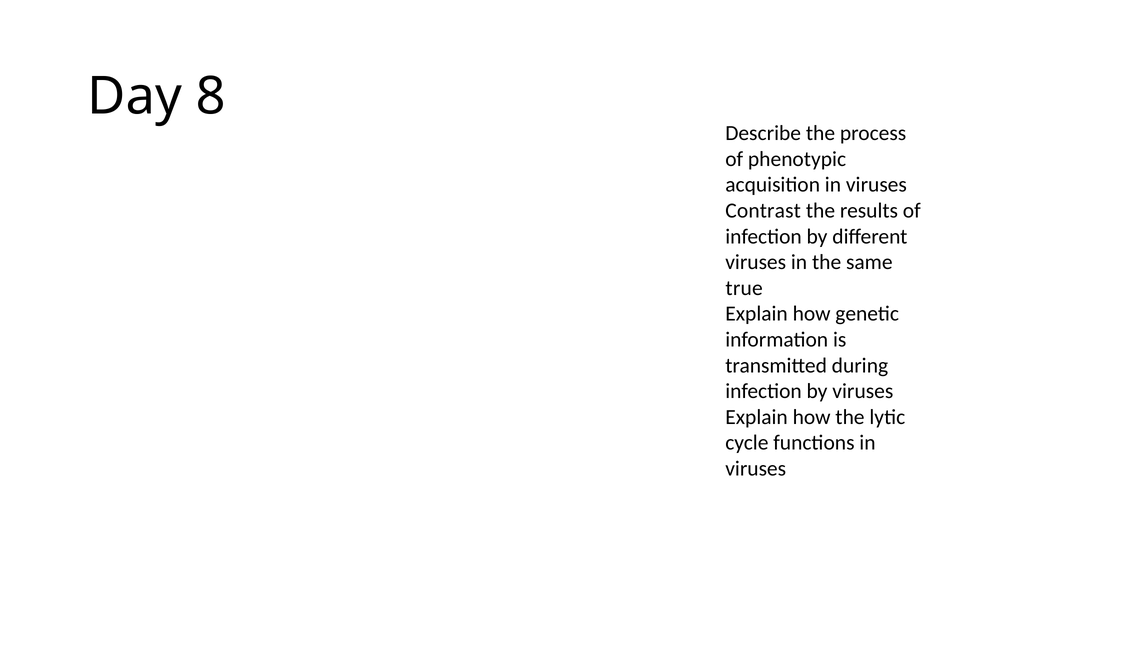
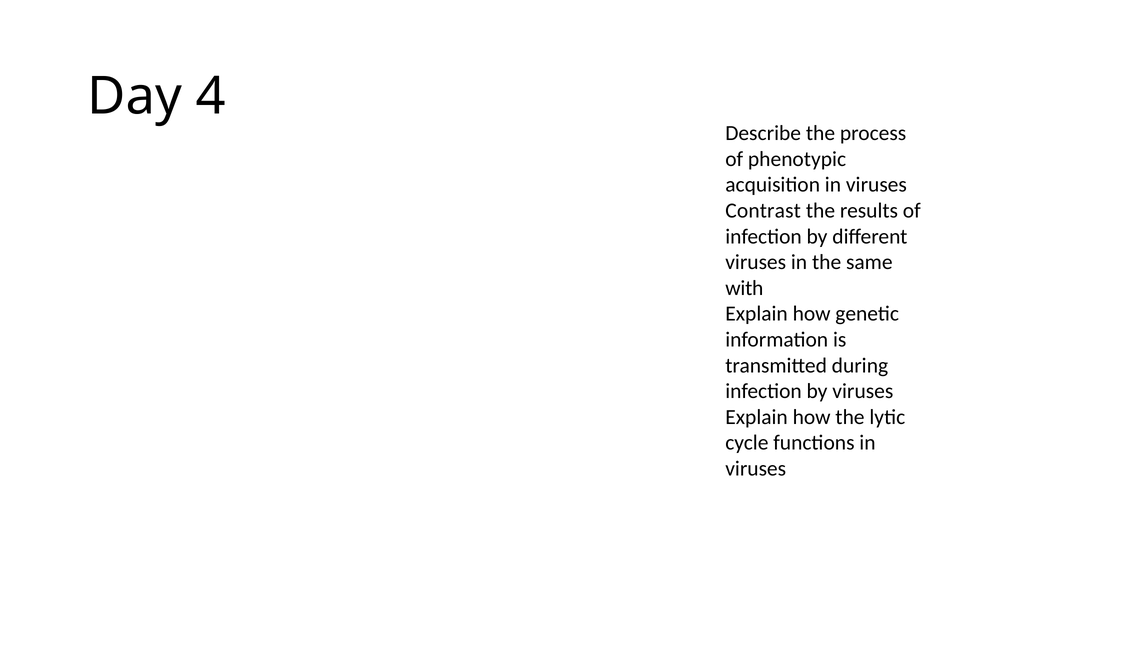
8: 8 -> 4 (211, 96)
true: true -> with (744, 288)
